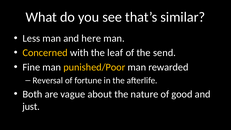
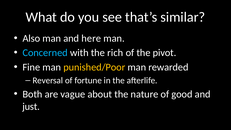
Less: Less -> Also (31, 38)
Concerned colour: yellow -> light blue (45, 53)
leaf: leaf -> rich (115, 53)
send: send -> pivot (165, 53)
